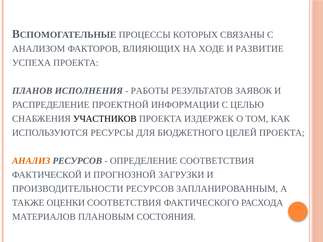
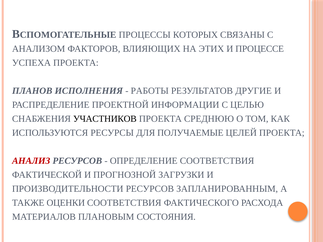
ХОДЕ: ХОДЕ -> ЭТИХ (211, 49)
РАЗВИТИЕ: РАЗВИТИЕ -> ПРОЦЕССЕ (260, 49)
ЗАЯВОК: ЗАЯВОК -> ДРУГИЕ (254, 91)
ИЗДЕРЖЕК: ИЗДЕРЖЕК -> СРЕДНЮЮ (209, 119)
БЮДЖЕТНОГО: БЮДЖЕТНОГО -> ПОЛУЧАЕМЫЕ (190, 133)
АНАЛИЗ colour: orange -> red (31, 161)
